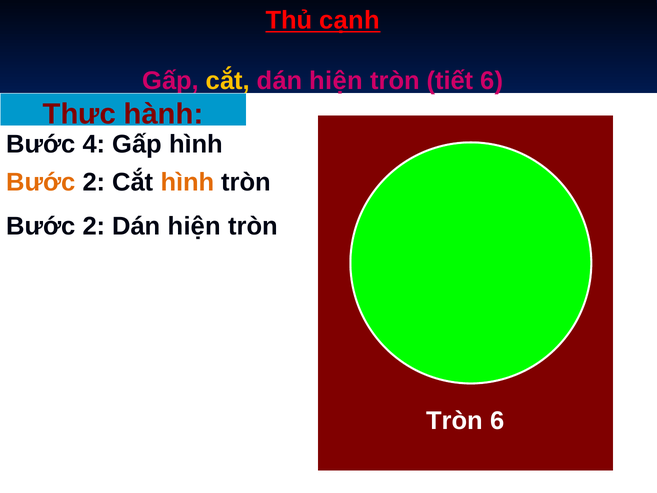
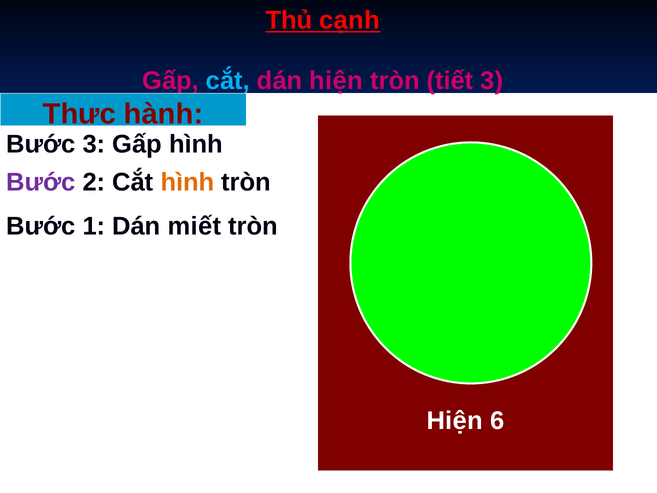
cắt colour: yellow -> light blue (228, 81)
tiết 6: 6 -> 3 (492, 81)
Bước 4: 4 -> 3 (94, 144)
Bước colour: orange -> purple (41, 182)
2: 2 -> 1 (94, 226)
hiện: hiện -> miết (194, 226)
Tròn: Tròn -> Hiện (455, 421)
